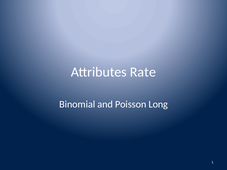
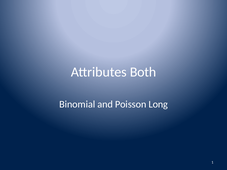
Rate: Rate -> Both (143, 72)
